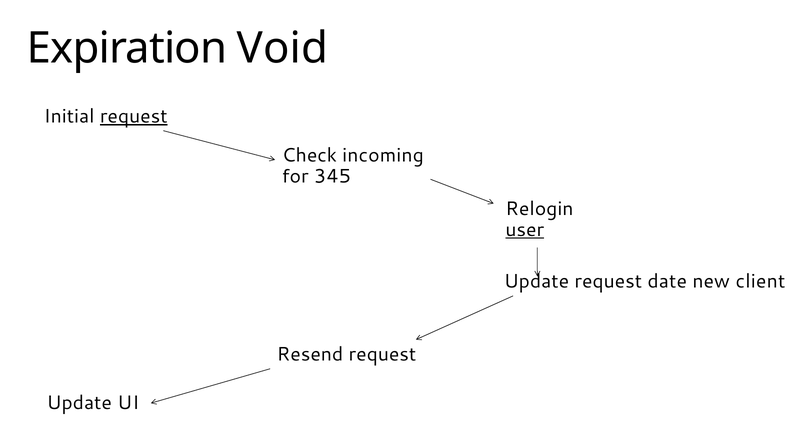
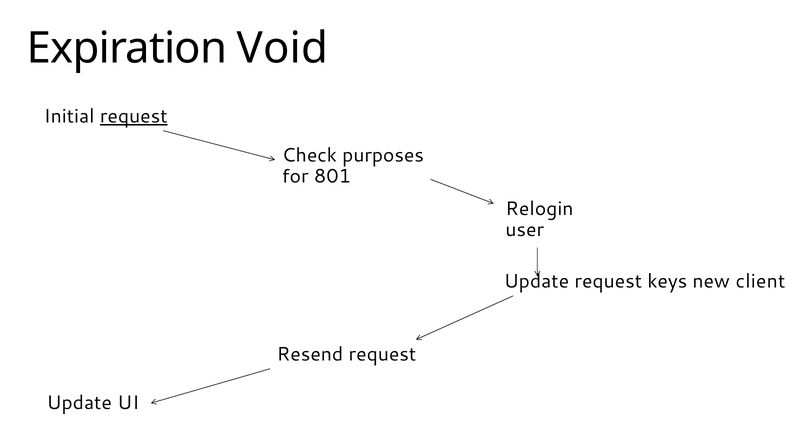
incoming: incoming -> purposes (383, 155)
345: 345 -> 801 (332, 176)
user underline: present -> none (525, 230)
date: date -> keys (667, 282)
